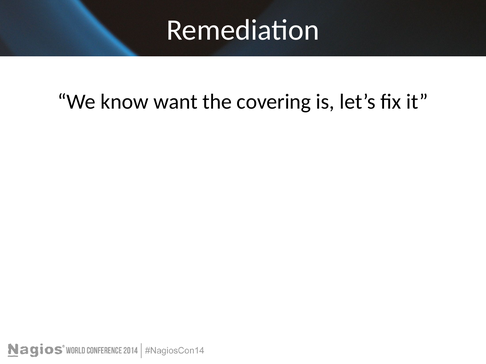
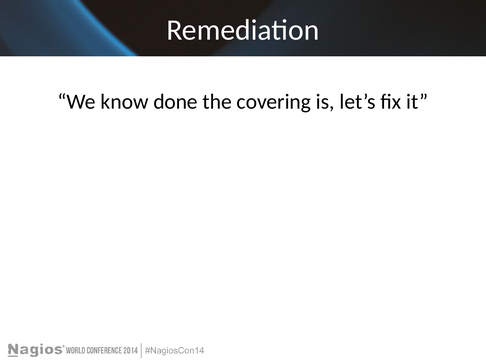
want: want -> done (176, 102)
